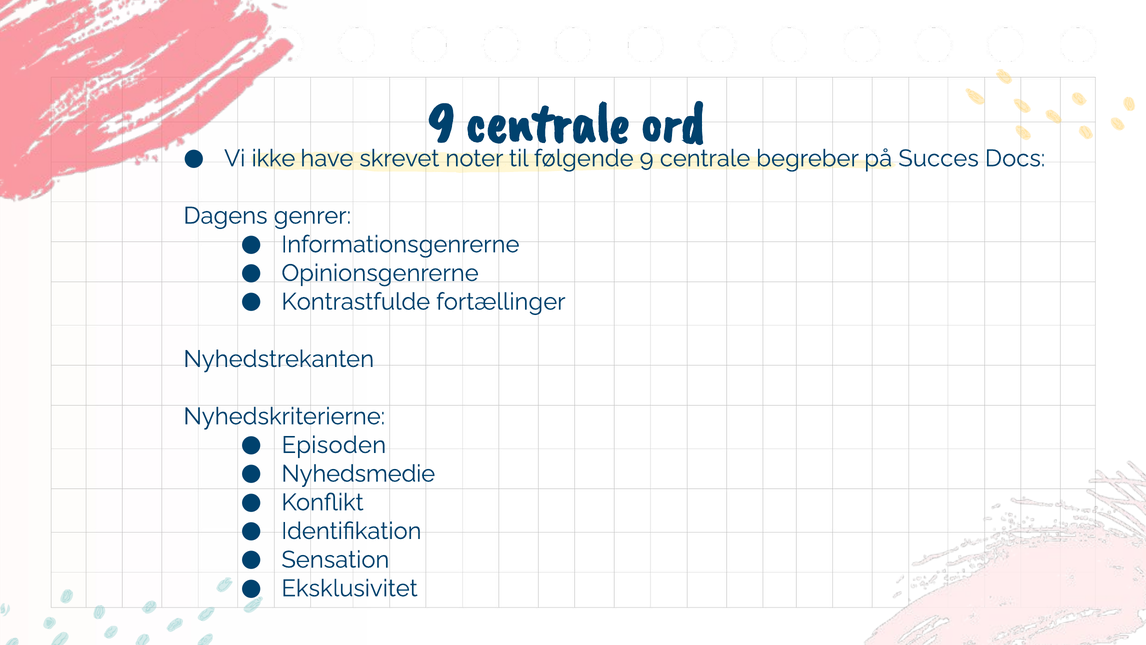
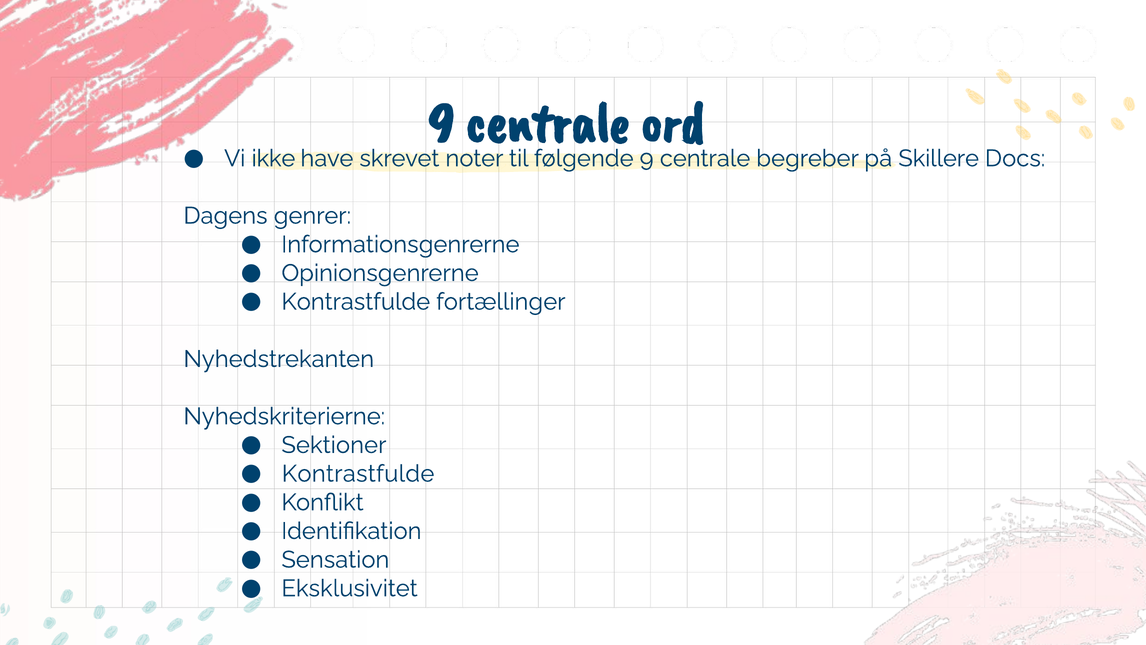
Succes: Succes -> Skillere (939, 158)
Episoden: Episoden -> Sektioner (334, 445)
Nyhedsmedie: Nyhedsmedie -> Kontrastfulde (358, 473)
